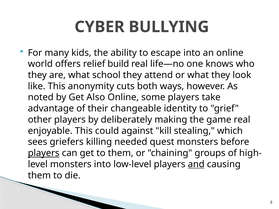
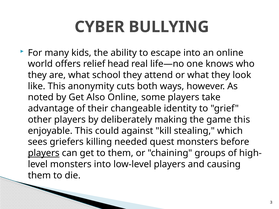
build: build -> head (118, 64)
game real: real -> this (242, 120)
and underline: present -> none (196, 164)
